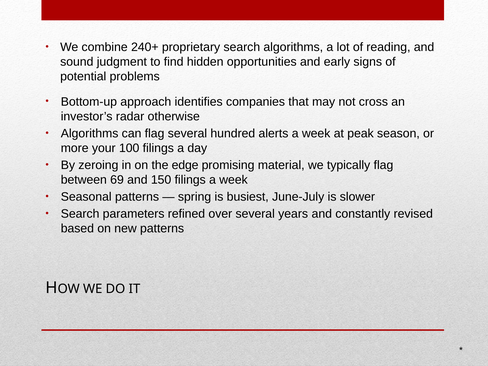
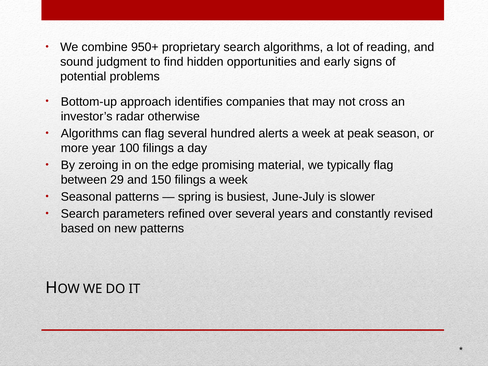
240+: 240+ -> 950+ (145, 47)
your: your -> year (104, 148)
69: 69 -> 29 (117, 180)
